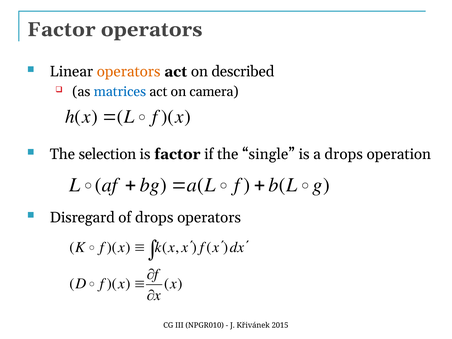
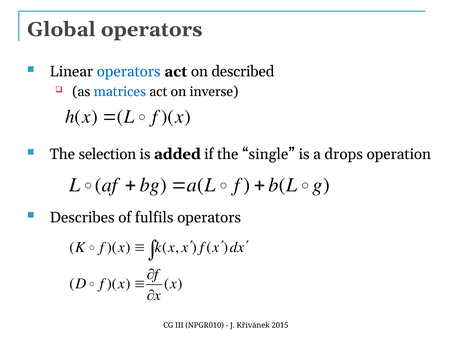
Factor: Factor -> Global (61, 29)
operators colour: orange -> blue (129, 72)
camera: camera -> inverse (214, 92)
is factor: factor -> added (177, 154)
Disregard: Disregard -> Describes (82, 217)
of drops: drops -> fulfils (154, 217)
